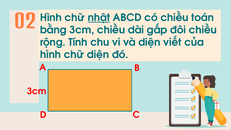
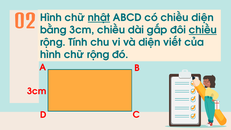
chiều toán: toán -> diện (203, 18)
chiều underline: none -> present (203, 30)
chữ diện: diện -> rộng (98, 55)
